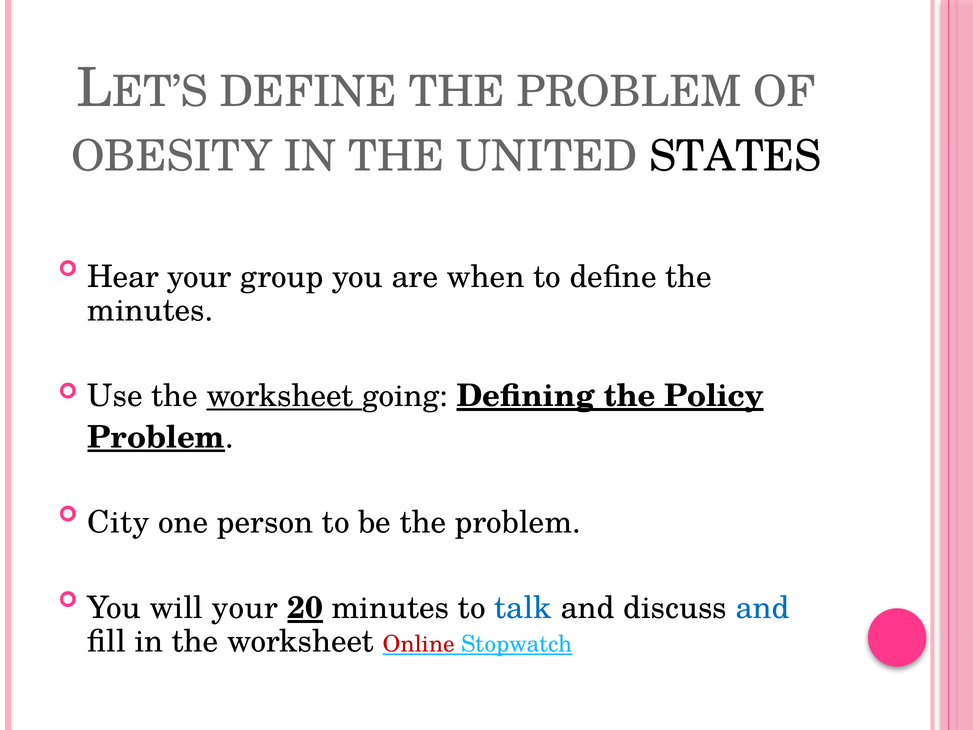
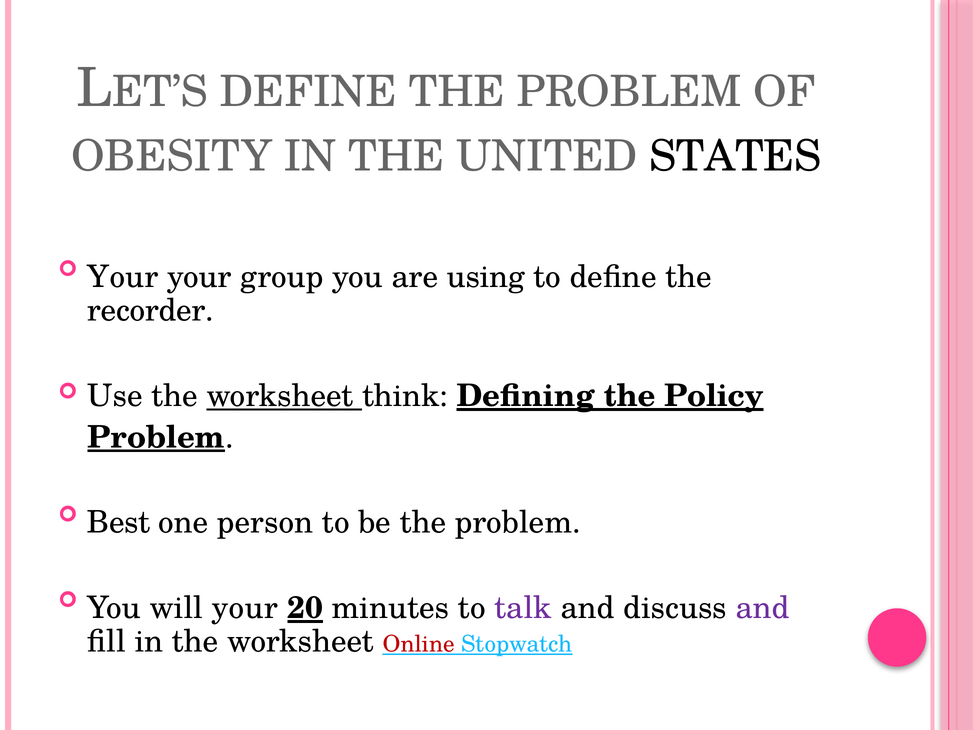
Hear: Hear -> Your (123, 277)
when: when -> using (486, 277)
minutes: minutes -> recorder (151, 311)
going: going -> think (405, 396)
City: City -> Best (119, 522)
talk colour: blue -> purple (523, 608)
and colour: blue -> purple (763, 608)
